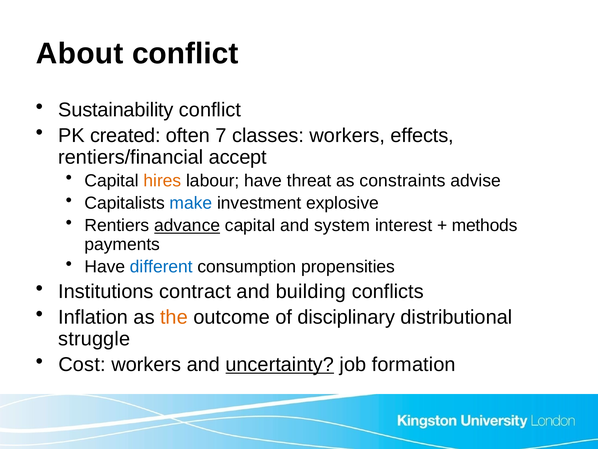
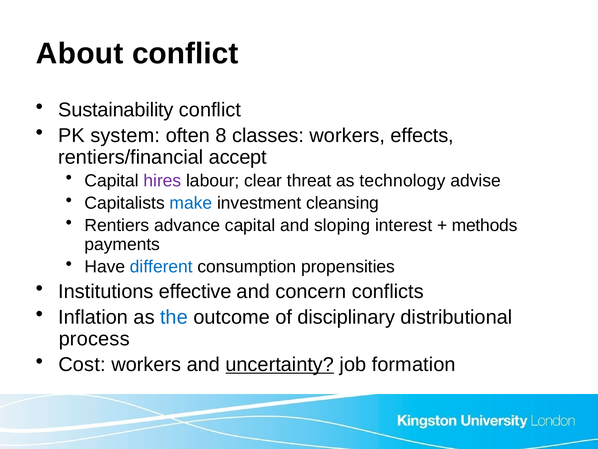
created: created -> system (125, 136)
7: 7 -> 8 (221, 136)
hires colour: orange -> purple (162, 180)
labour have: have -> clear (263, 180)
constraints: constraints -> technology (402, 180)
explosive: explosive -> cleansing (343, 203)
advance underline: present -> none (187, 225)
system: system -> sloping (342, 225)
contract: contract -> effective (195, 291)
building: building -> concern (311, 291)
the colour: orange -> blue (174, 317)
struggle: struggle -> process (94, 338)
